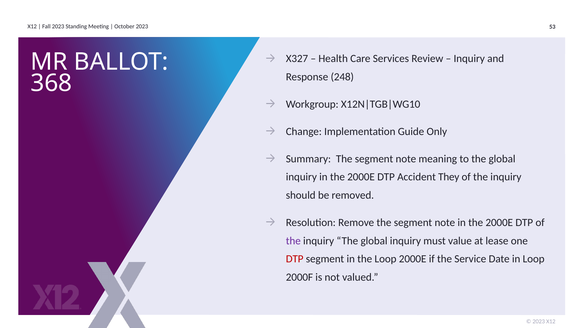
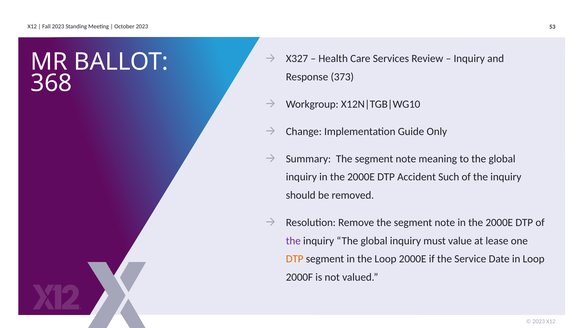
248: 248 -> 373 (342, 77)
They: They -> Such (449, 177)
DTP colour: red -> orange (295, 259)
